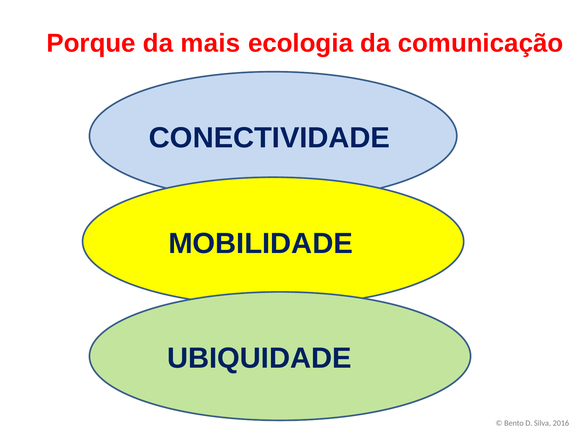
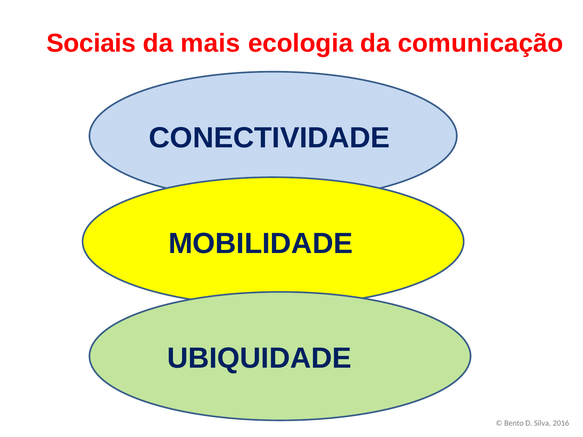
Porque: Porque -> Sociais (91, 43)
